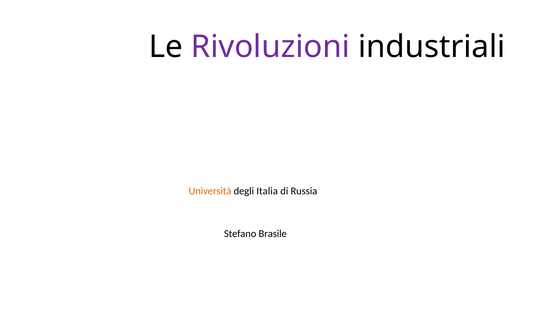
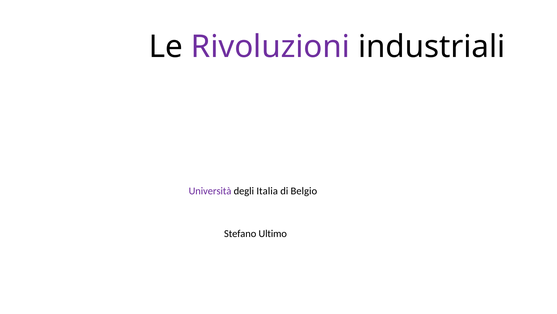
Università colour: orange -> purple (210, 191)
Russia: Russia -> Belgio (304, 191)
Brasile: Brasile -> Ultimo (273, 233)
